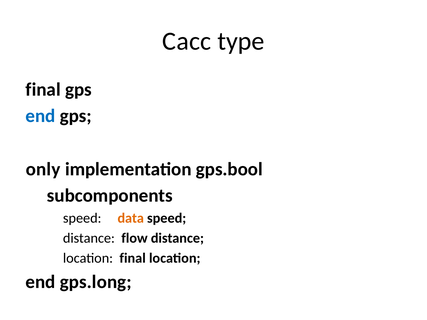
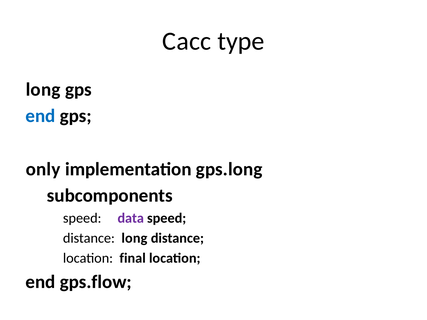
final: final -> long (43, 90)
gps.bool: gps.bool -> gps.long (229, 169)
data colour: orange -> purple (131, 218)
distance flow: flow -> long (134, 238)
gps.long: gps.long -> gps.flow (96, 282)
